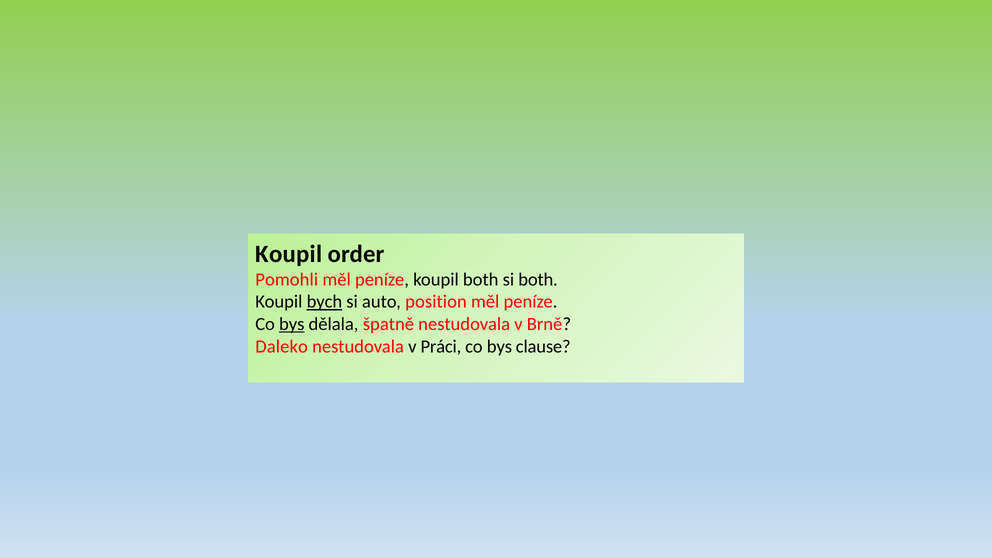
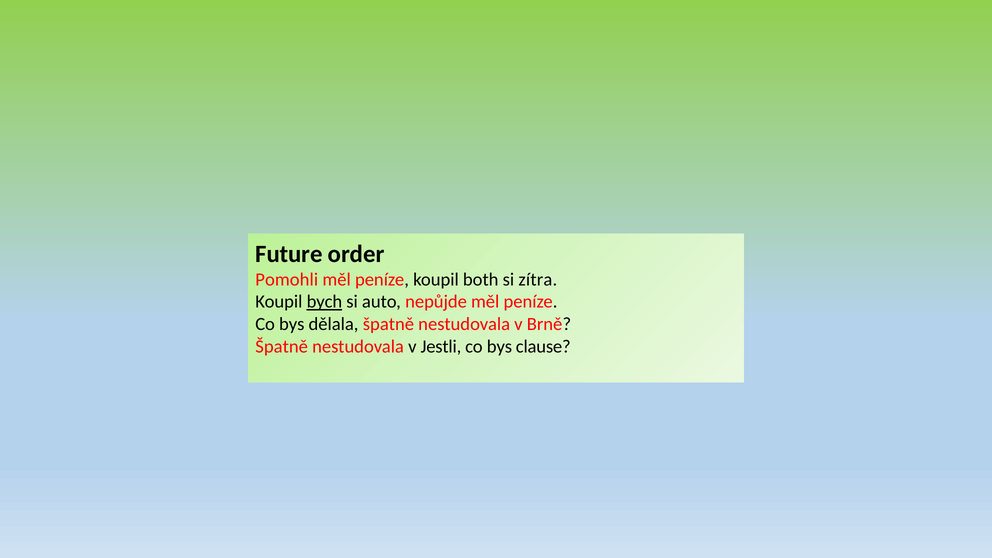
Koupil: Koupil -> Future (289, 254)
si both: both -> zítra (538, 279)
position: position -> nepůjde (436, 302)
bys underline: present -> none (292, 324)
Daleko: Daleko -> Špatně (282, 346)
Práci: Práci -> Jestli (441, 346)
